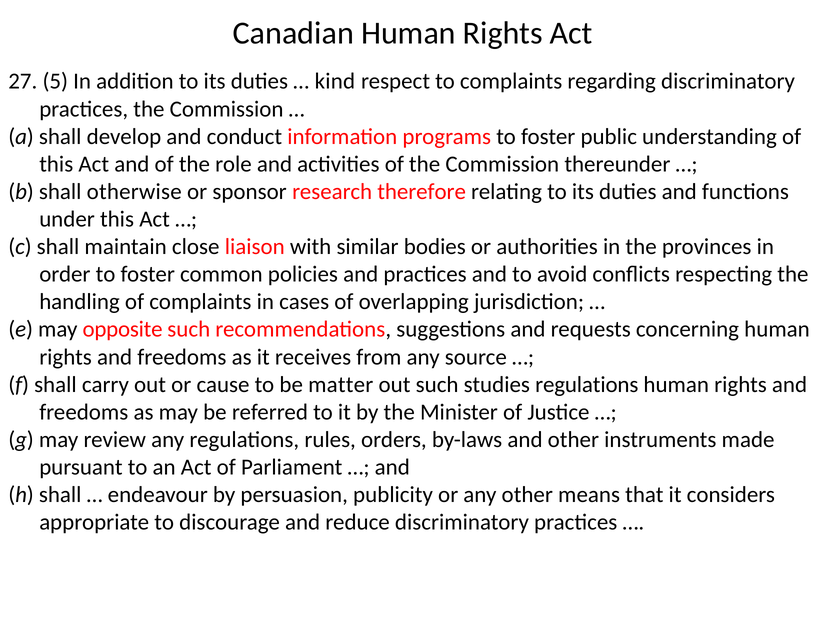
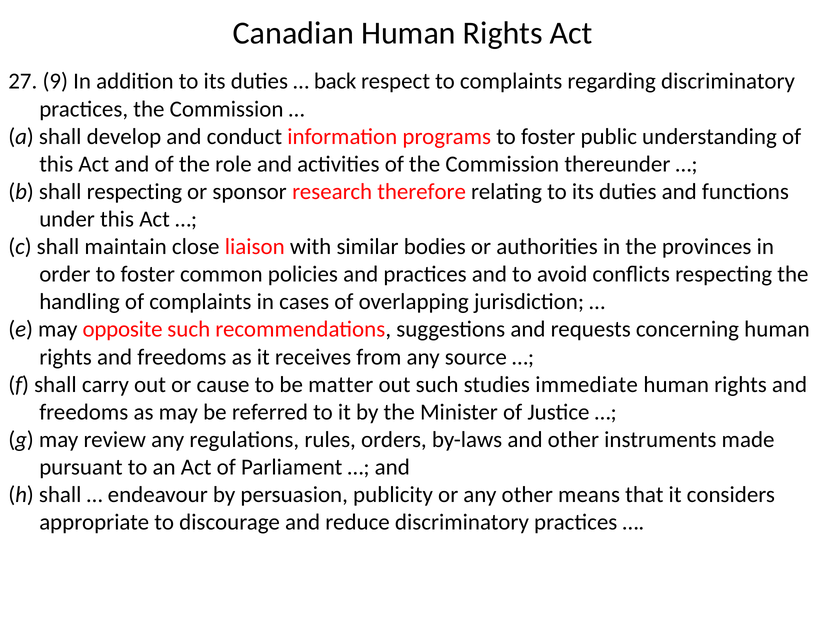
5: 5 -> 9 (55, 81)
kind: kind -> back (335, 81)
shall otherwise: otherwise -> respecting (134, 192)
studies regulations: regulations -> immediate (587, 385)
